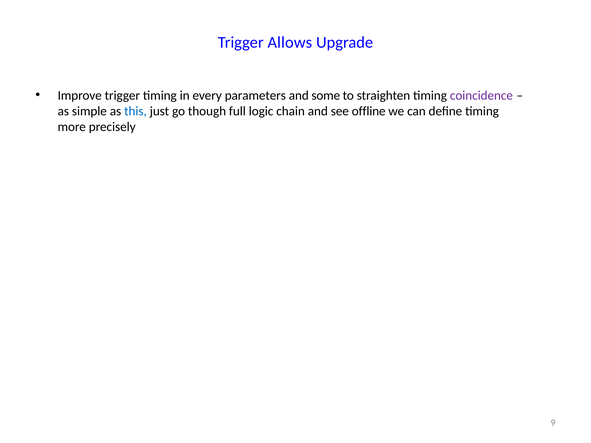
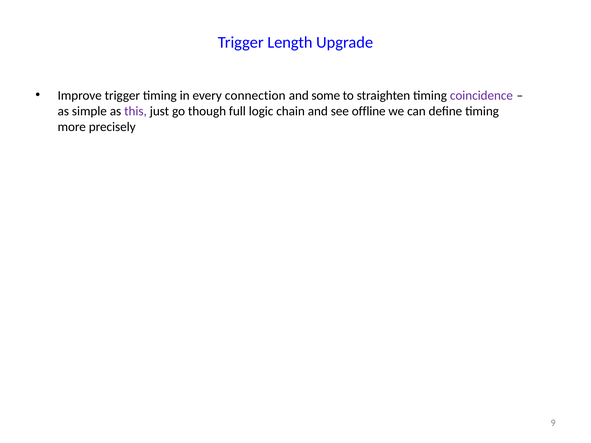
Allows: Allows -> Length (290, 42)
parameters: parameters -> connection (255, 95)
this colour: blue -> purple (136, 111)
